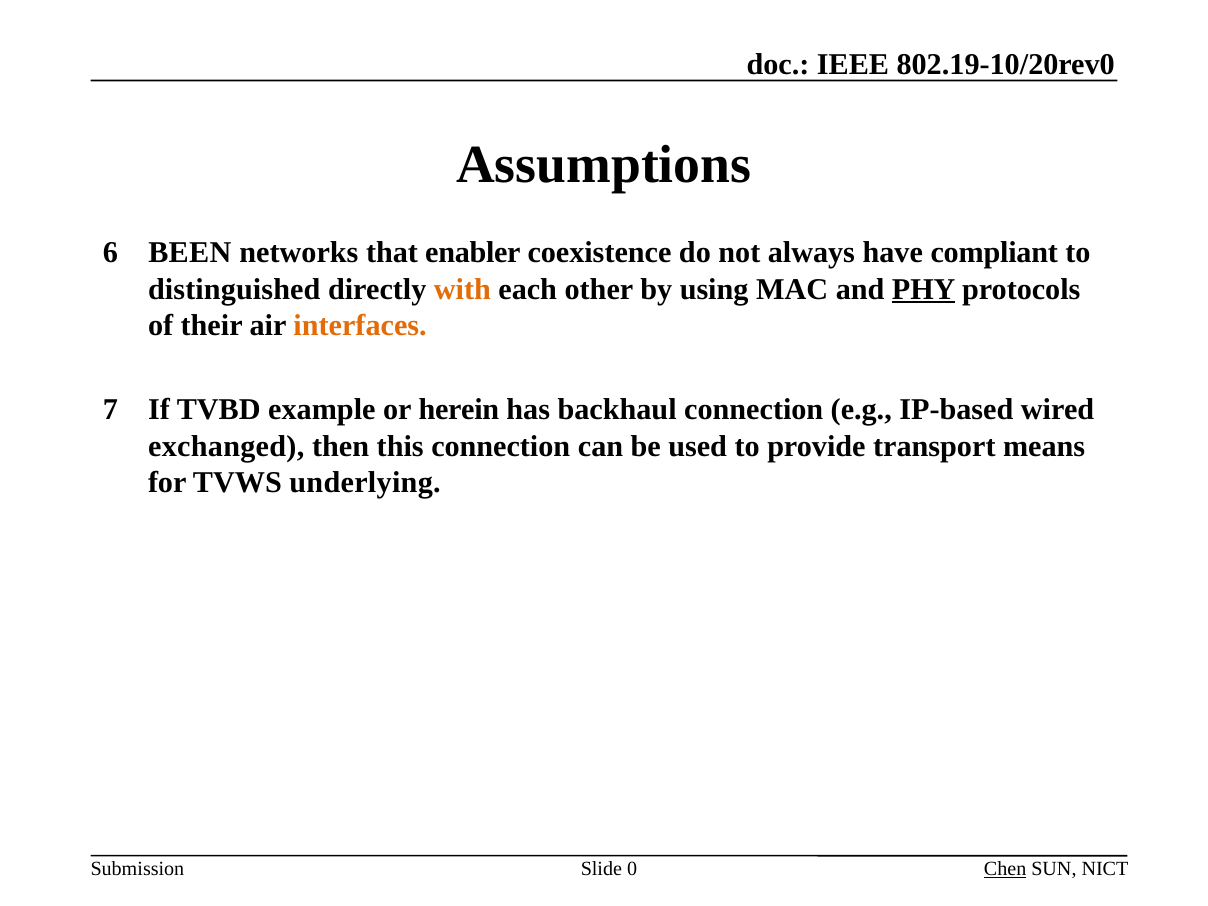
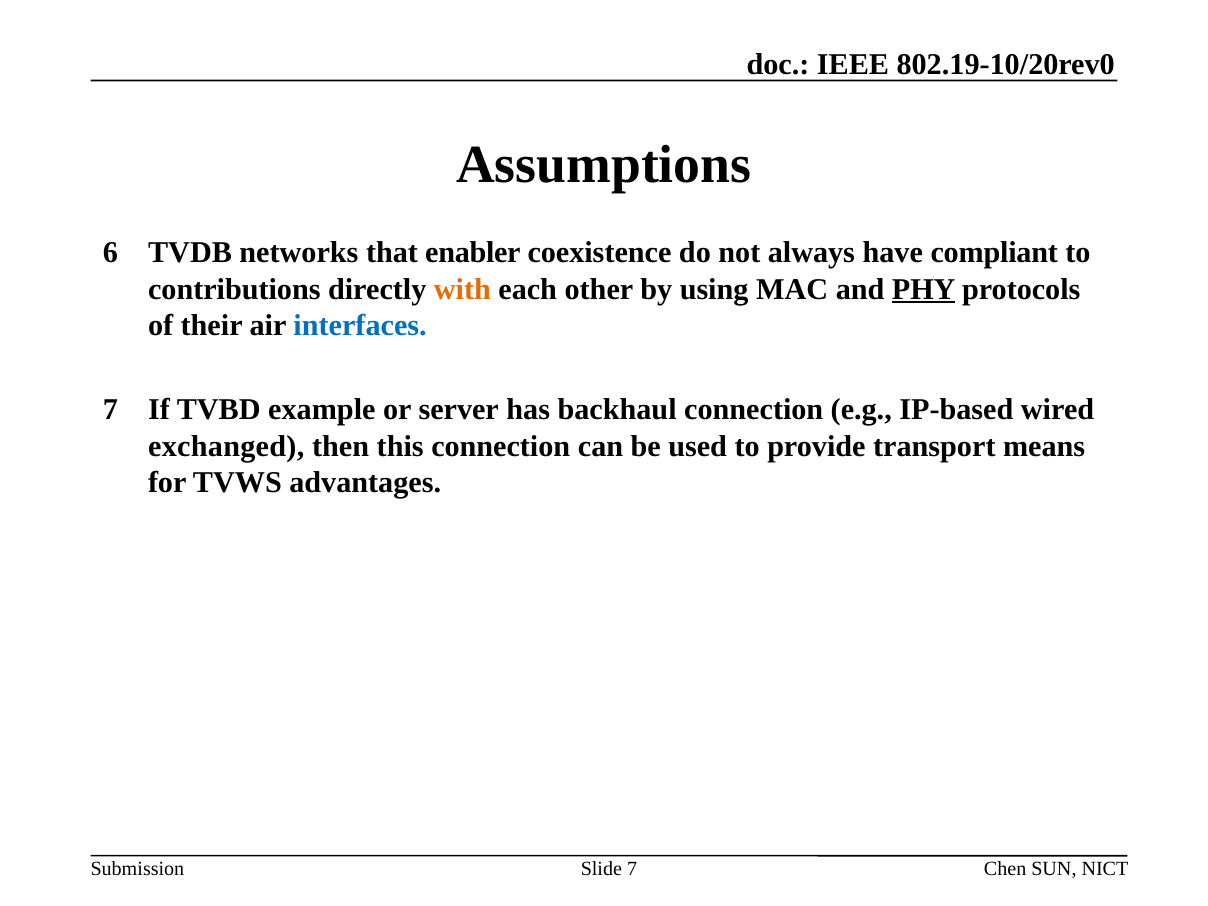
BEEN: BEEN -> TVDB (190, 253)
distinguished: distinguished -> contributions (234, 289)
interfaces colour: orange -> blue (360, 325)
herein: herein -> server (459, 410)
underlying: underlying -> advantages (365, 482)
Chen underline: present -> none (1005, 869)
Slide 0: 0 -> 7 (632, 869)
